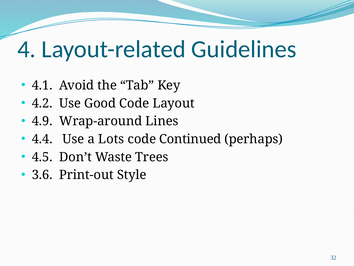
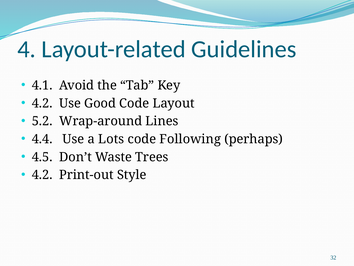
4.9: 4.9 -> 5.2 (42, 121)
Continued: Continued -> Following (190, 139)
3.6: 3.6 -> 4.2 (42, 175)
